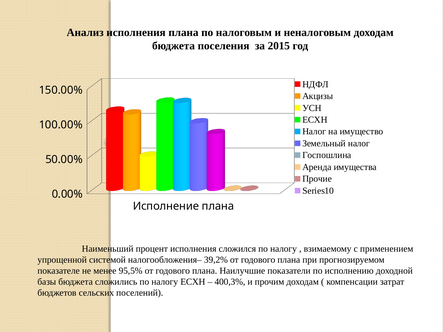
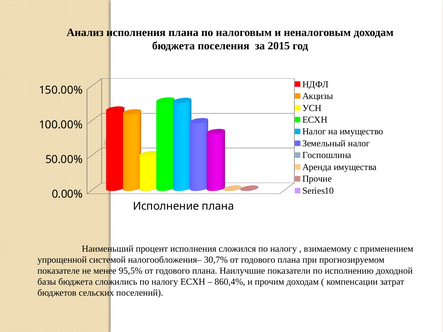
39,2%: 39,2% -> 30,7% (216, 260)
400,3%: 400,3% -> 860,4% (230, 282)
